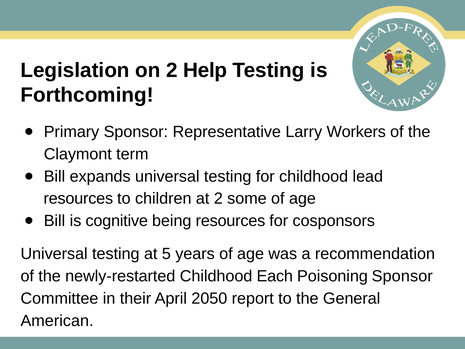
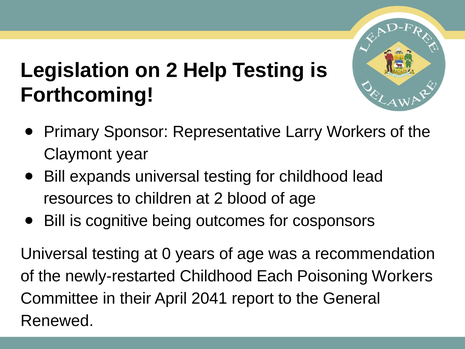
term: term -> year (132, 154)
some: some -> blood (247, 198)
being resources: resources -> outcomes (230, 221)
5: 5 -> 0 (166, 254)
Poisoning Sponsor: Sponsor -> Workers (402, 276)
2050: 2050 -> 2041 (209, 298)
American: American -> Renewed (57, 320)
